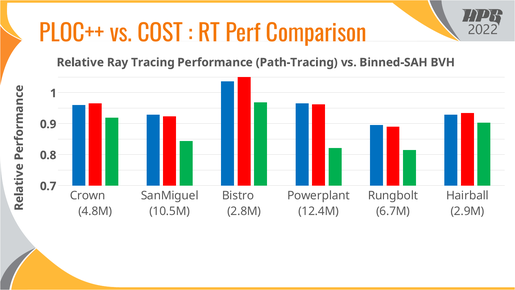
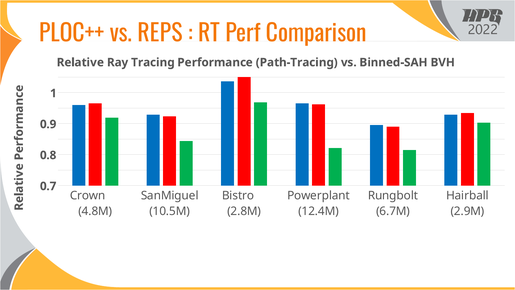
COST: COST -> REPS (160, 34)
